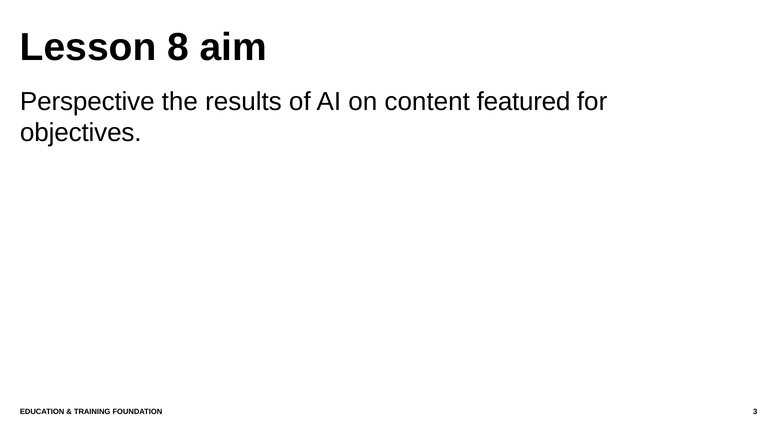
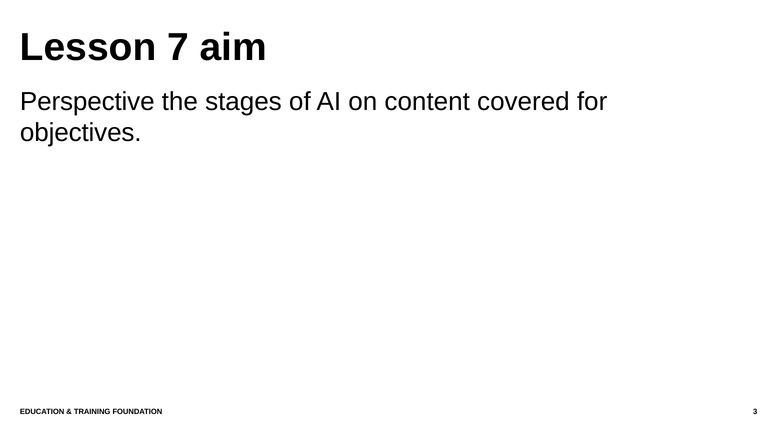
8: 8 -> 7 (178, 48)
results: results -> stages (243, 102)
featured: featured -> covered (523, 102)
